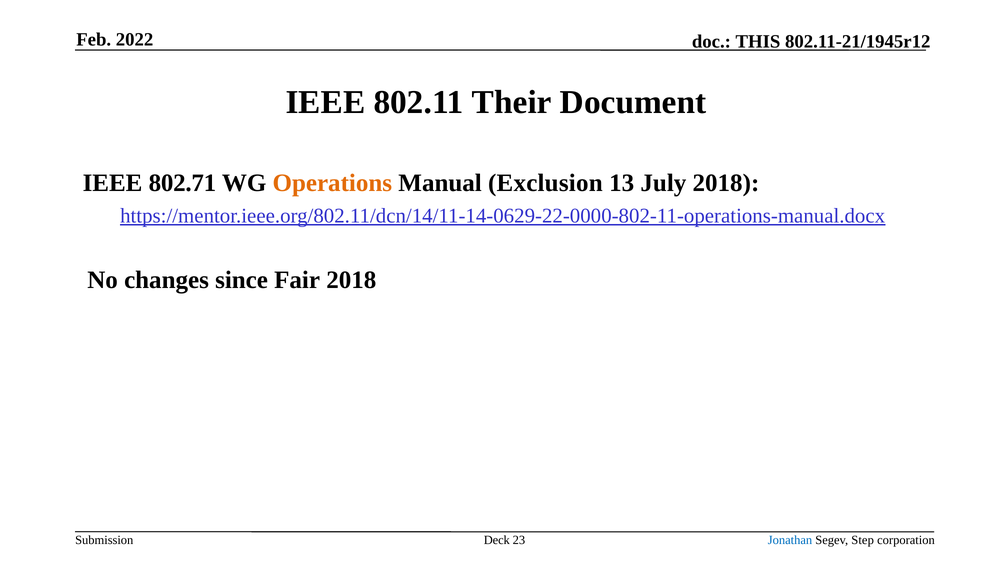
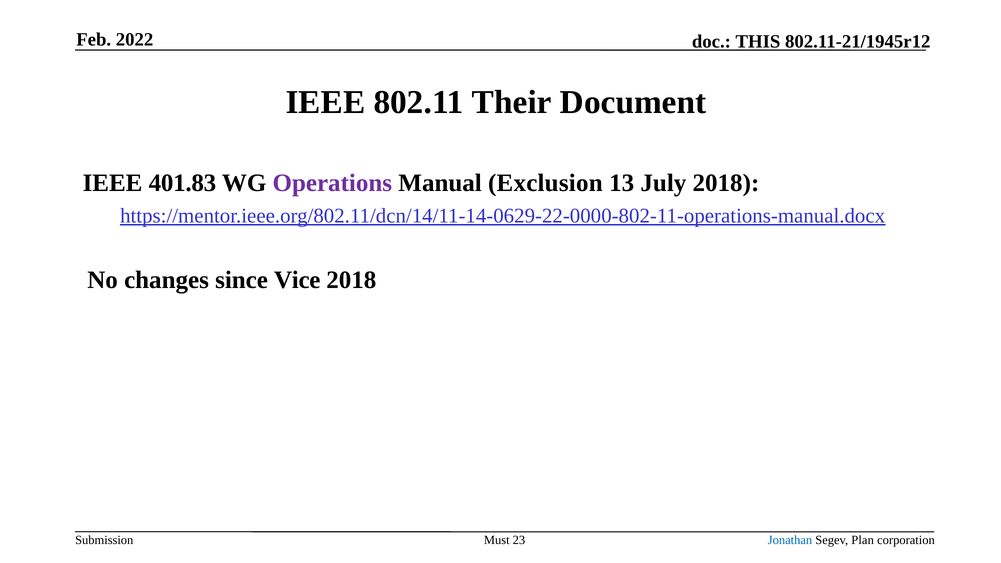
802.71: 802.71 -> 401.83 (182, 183)
Operations colour: orange -> purple (332, 183)
Fair: Fair -> Vice (297, 280)
Deck: Deck -> Must (497, 540)
Step: Step -> Plan (863, 540)
